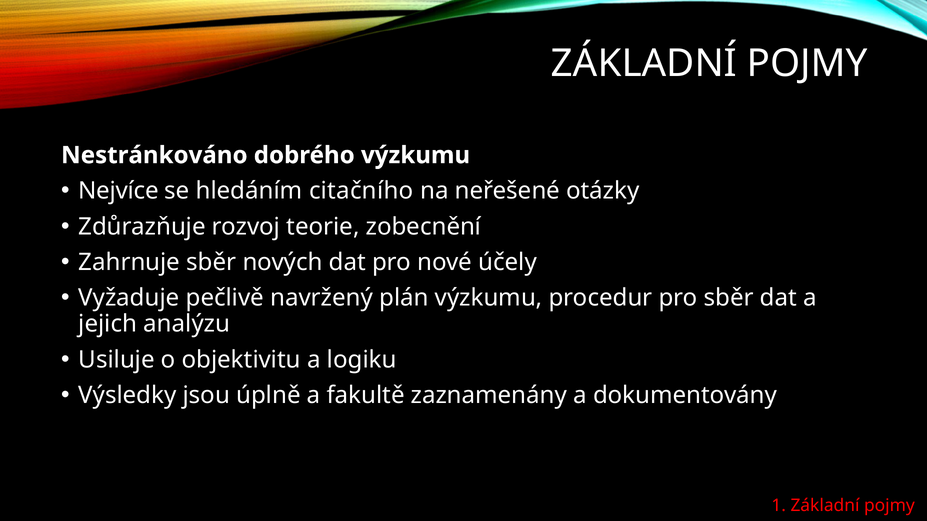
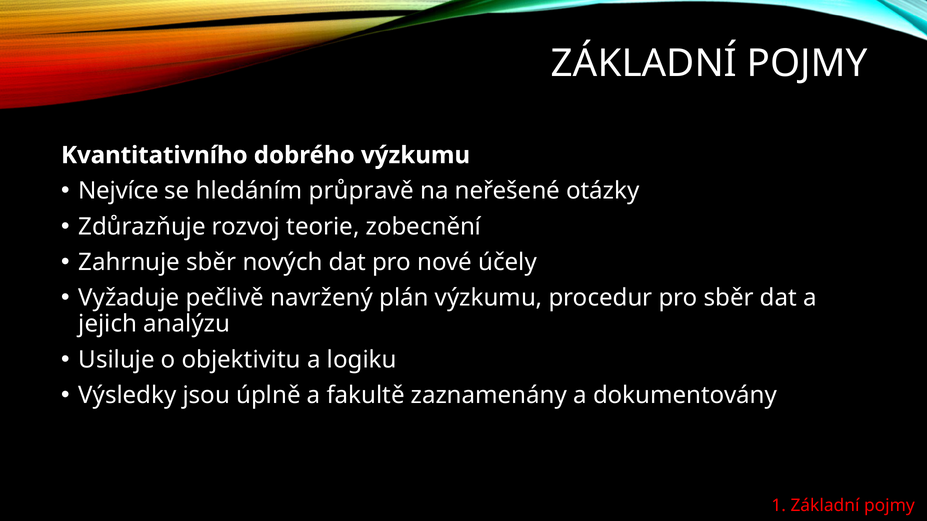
Nestránkováno: Nestránkováno -> Kvantitativního (154, 155)
citačního: citačního -> průpravě (361, 191)
